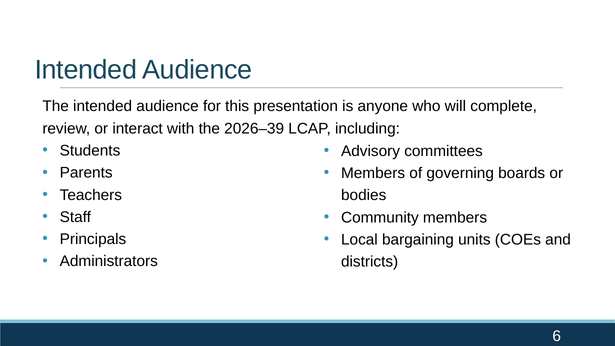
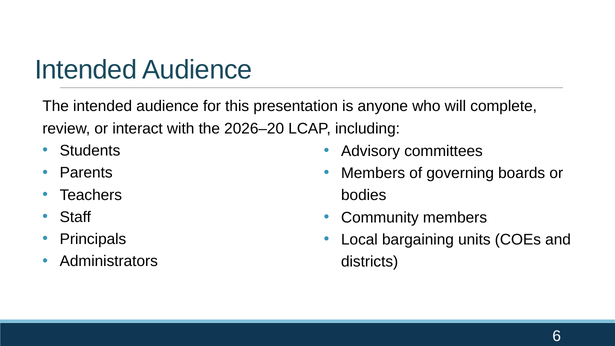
2026–39: 2026–39 -> 2026–20 (254, 129)
